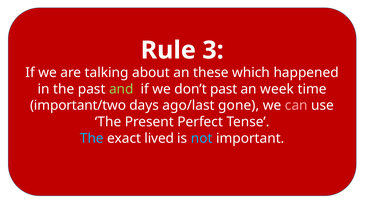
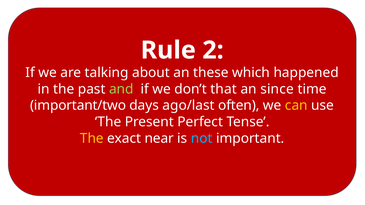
3: 3 -> 2 (213, 50)
don’t past: past -> that (224, 89)
week: week -> since (277, 89)
gone: gone -> often (239, 106)
can colour: pink -> yellow (296, 106)
The colour: light blue -> yellow (92, 138)
lived: lived -> near (159, 138)
